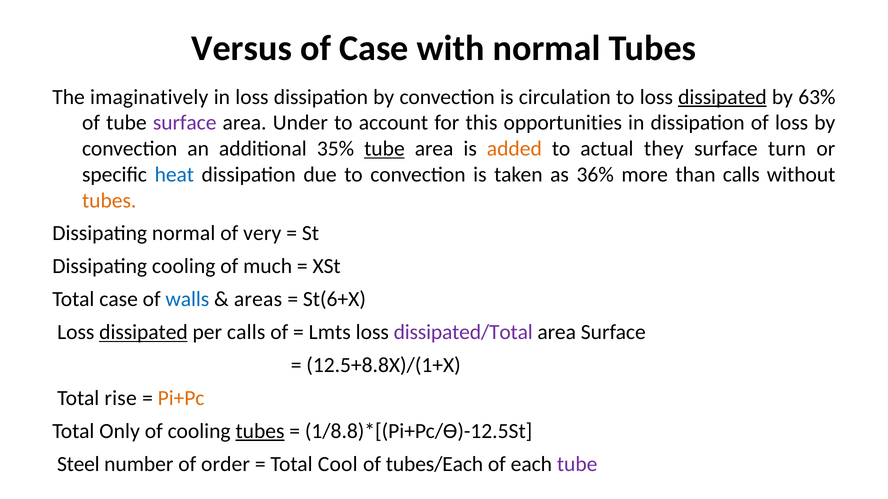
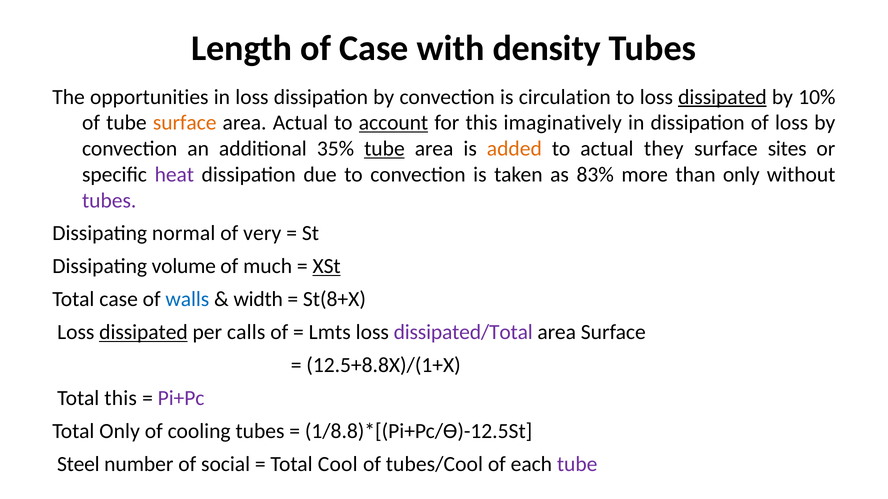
Versus: Versus -> Length (242, 48)
with normal: normal -> density (547, 48)
imaginatively: imaginatively -> opportunities (149, 97)
63%: 63% -> 10% (817, 97)
surface colour: purple -> orange (185, 123)
area Under: Under -> Actual (300, 123)
account underline: none -> present (394, 123)
opportunities: opportunities -> imaginatively (563, 123)
turn: turn -> sites (787, 149)
heat colour: blue -> purple (174, 175)
36%: 36% -> 83% (595, 175)
than calls: calls -> only (741, 175)
tubes colour: orange -> purple (109, 201)
Dissipating cooling: cooling -> volume (184, 266)
XSt underline: none -> present (327, 266)
areas: areas -> width (258, 299)
St(6+X: St(6+X -> St(8+X (334, 299)
Total rise: rise -> this (121, 398)
Pi+Pc colour: orange -> purple (181, 398)
tubes underline: present -> none (260, 431)
order: order -> social (226, 464)
tubes/Each: tubes/Each -> tubes/Cool (434, 464)
